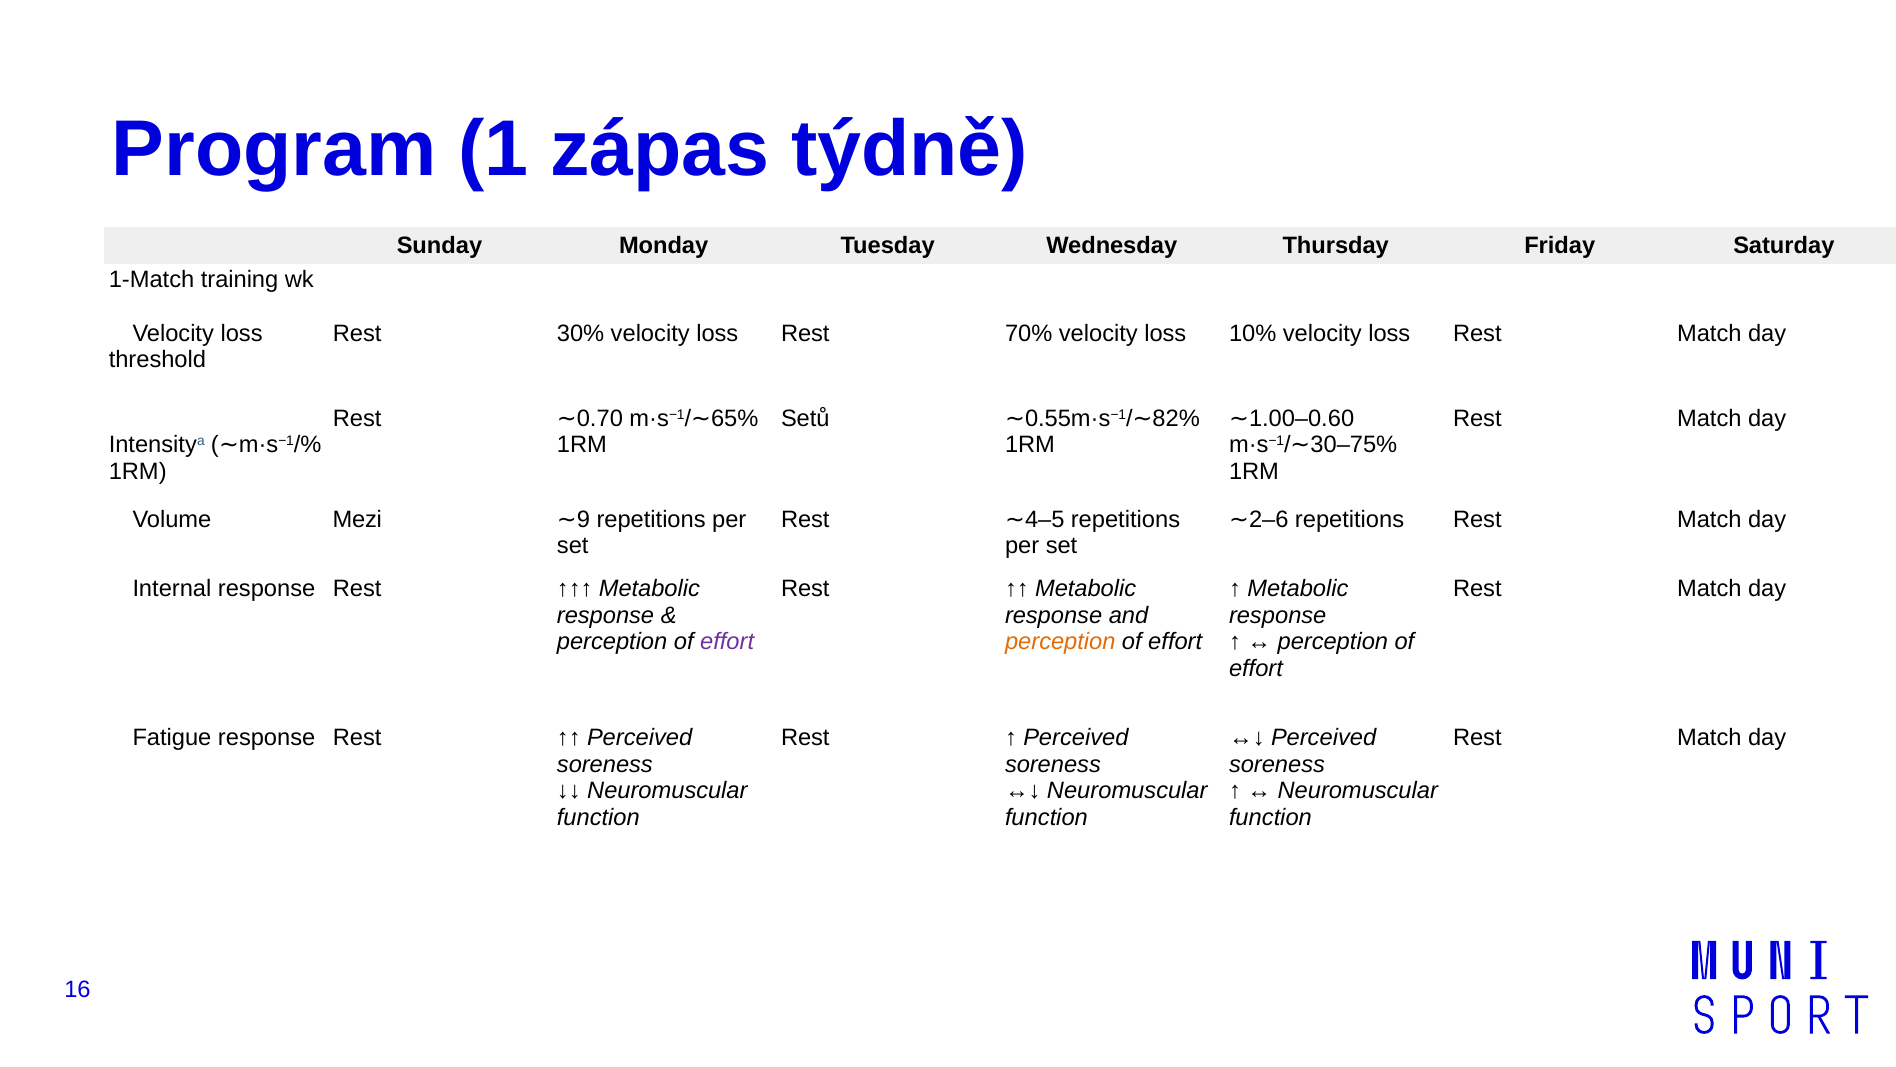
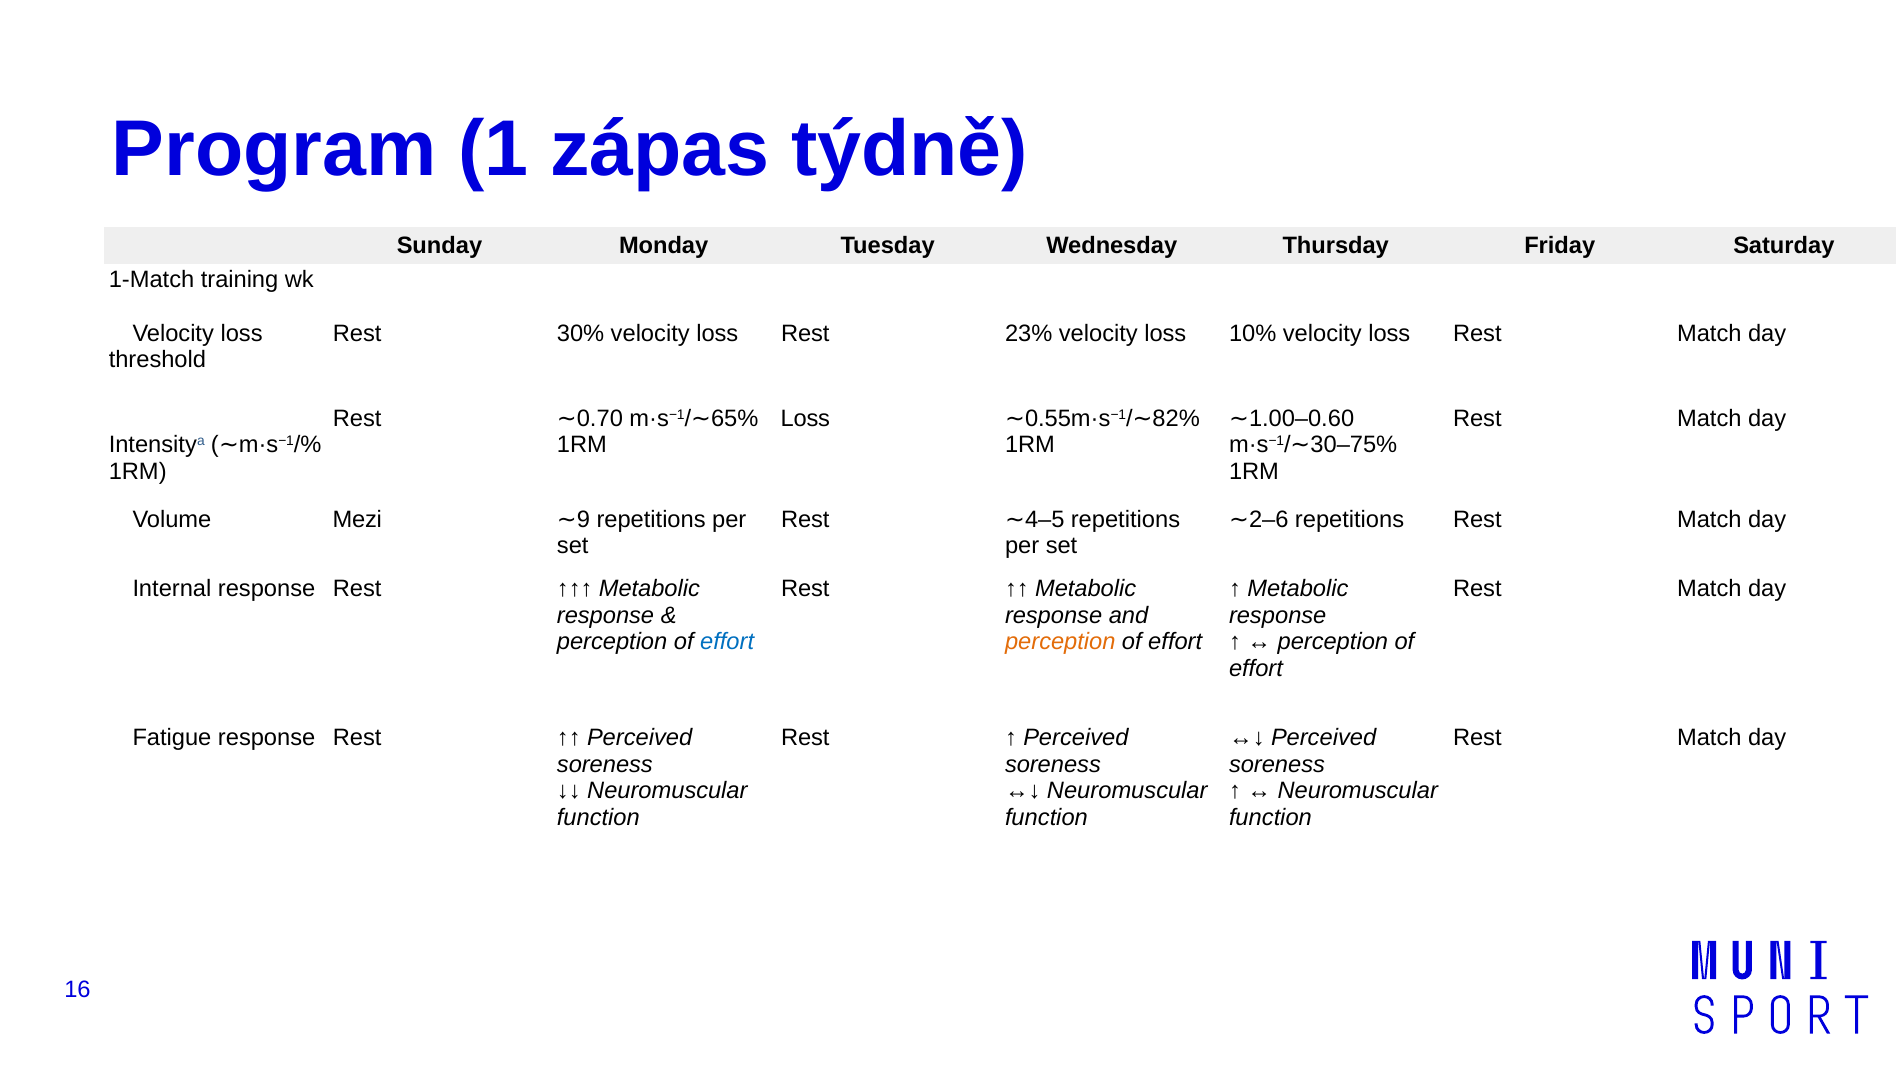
70%: 70% -> 23% (1029, 333)
Setů: Setů -> Loss (805, 418)
effort colour: purple -> blue (727, 642)
